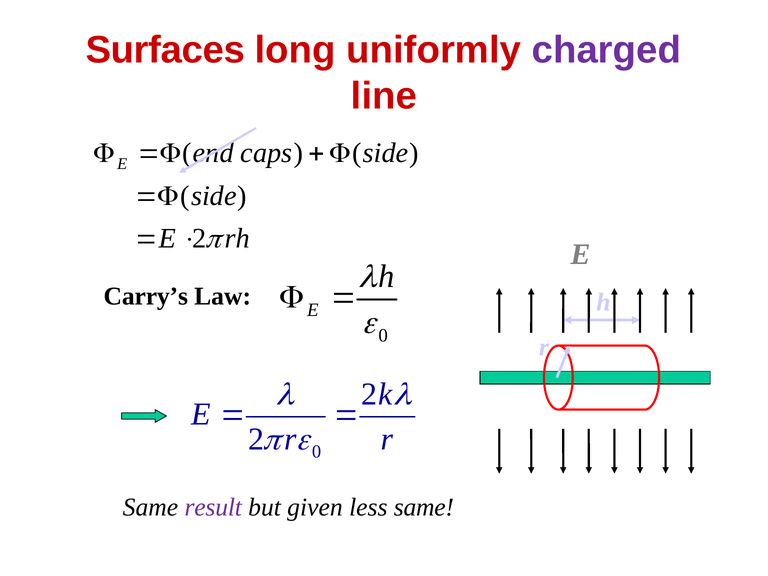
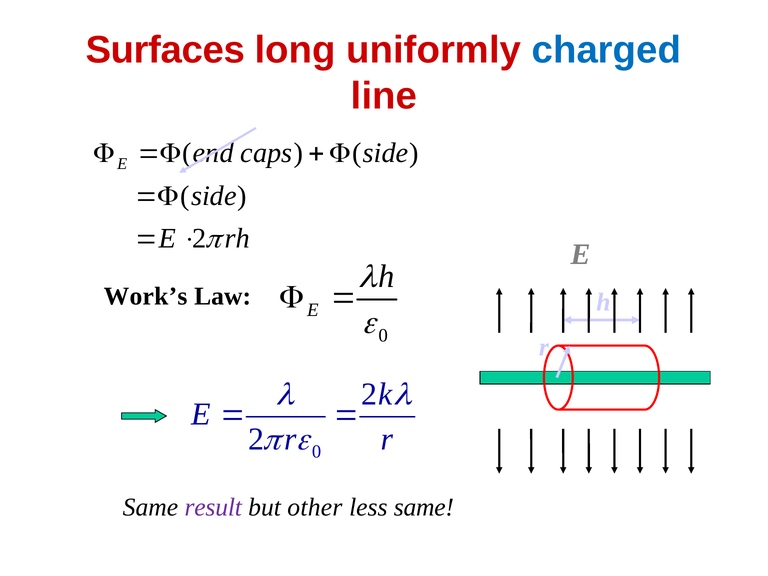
charged colour: purple -> blue (606, 50)
Carry’s: Carry’s -> Work’s (146, 296)
given: given -> other (315, 507)
